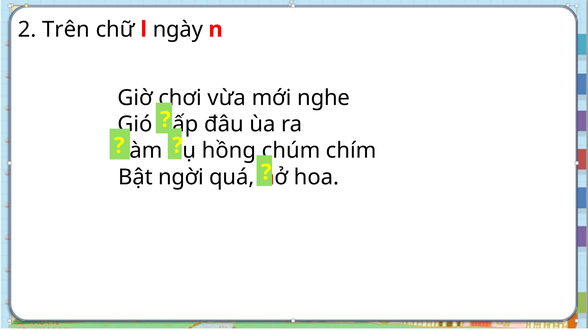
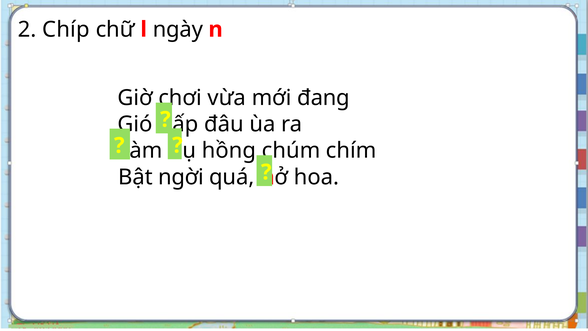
Trên: Trên -> Chíp (66, 29)
nghe: nghe -> đang (324, 98)
